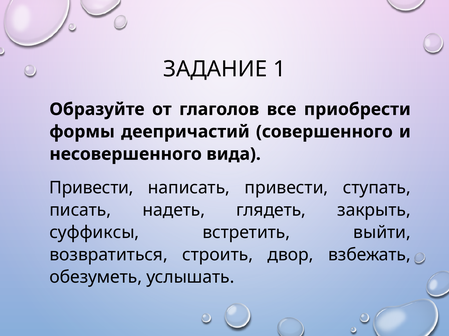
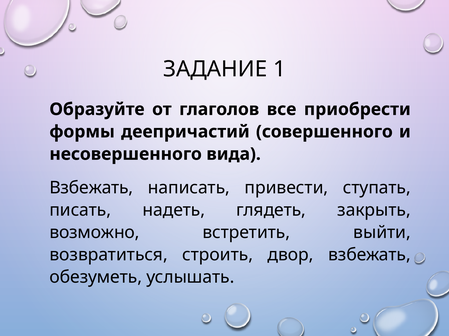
Привести: Привести -> Взбежать (91, 188)
суффиксы: суффиксы -> возможно (94, 233)
